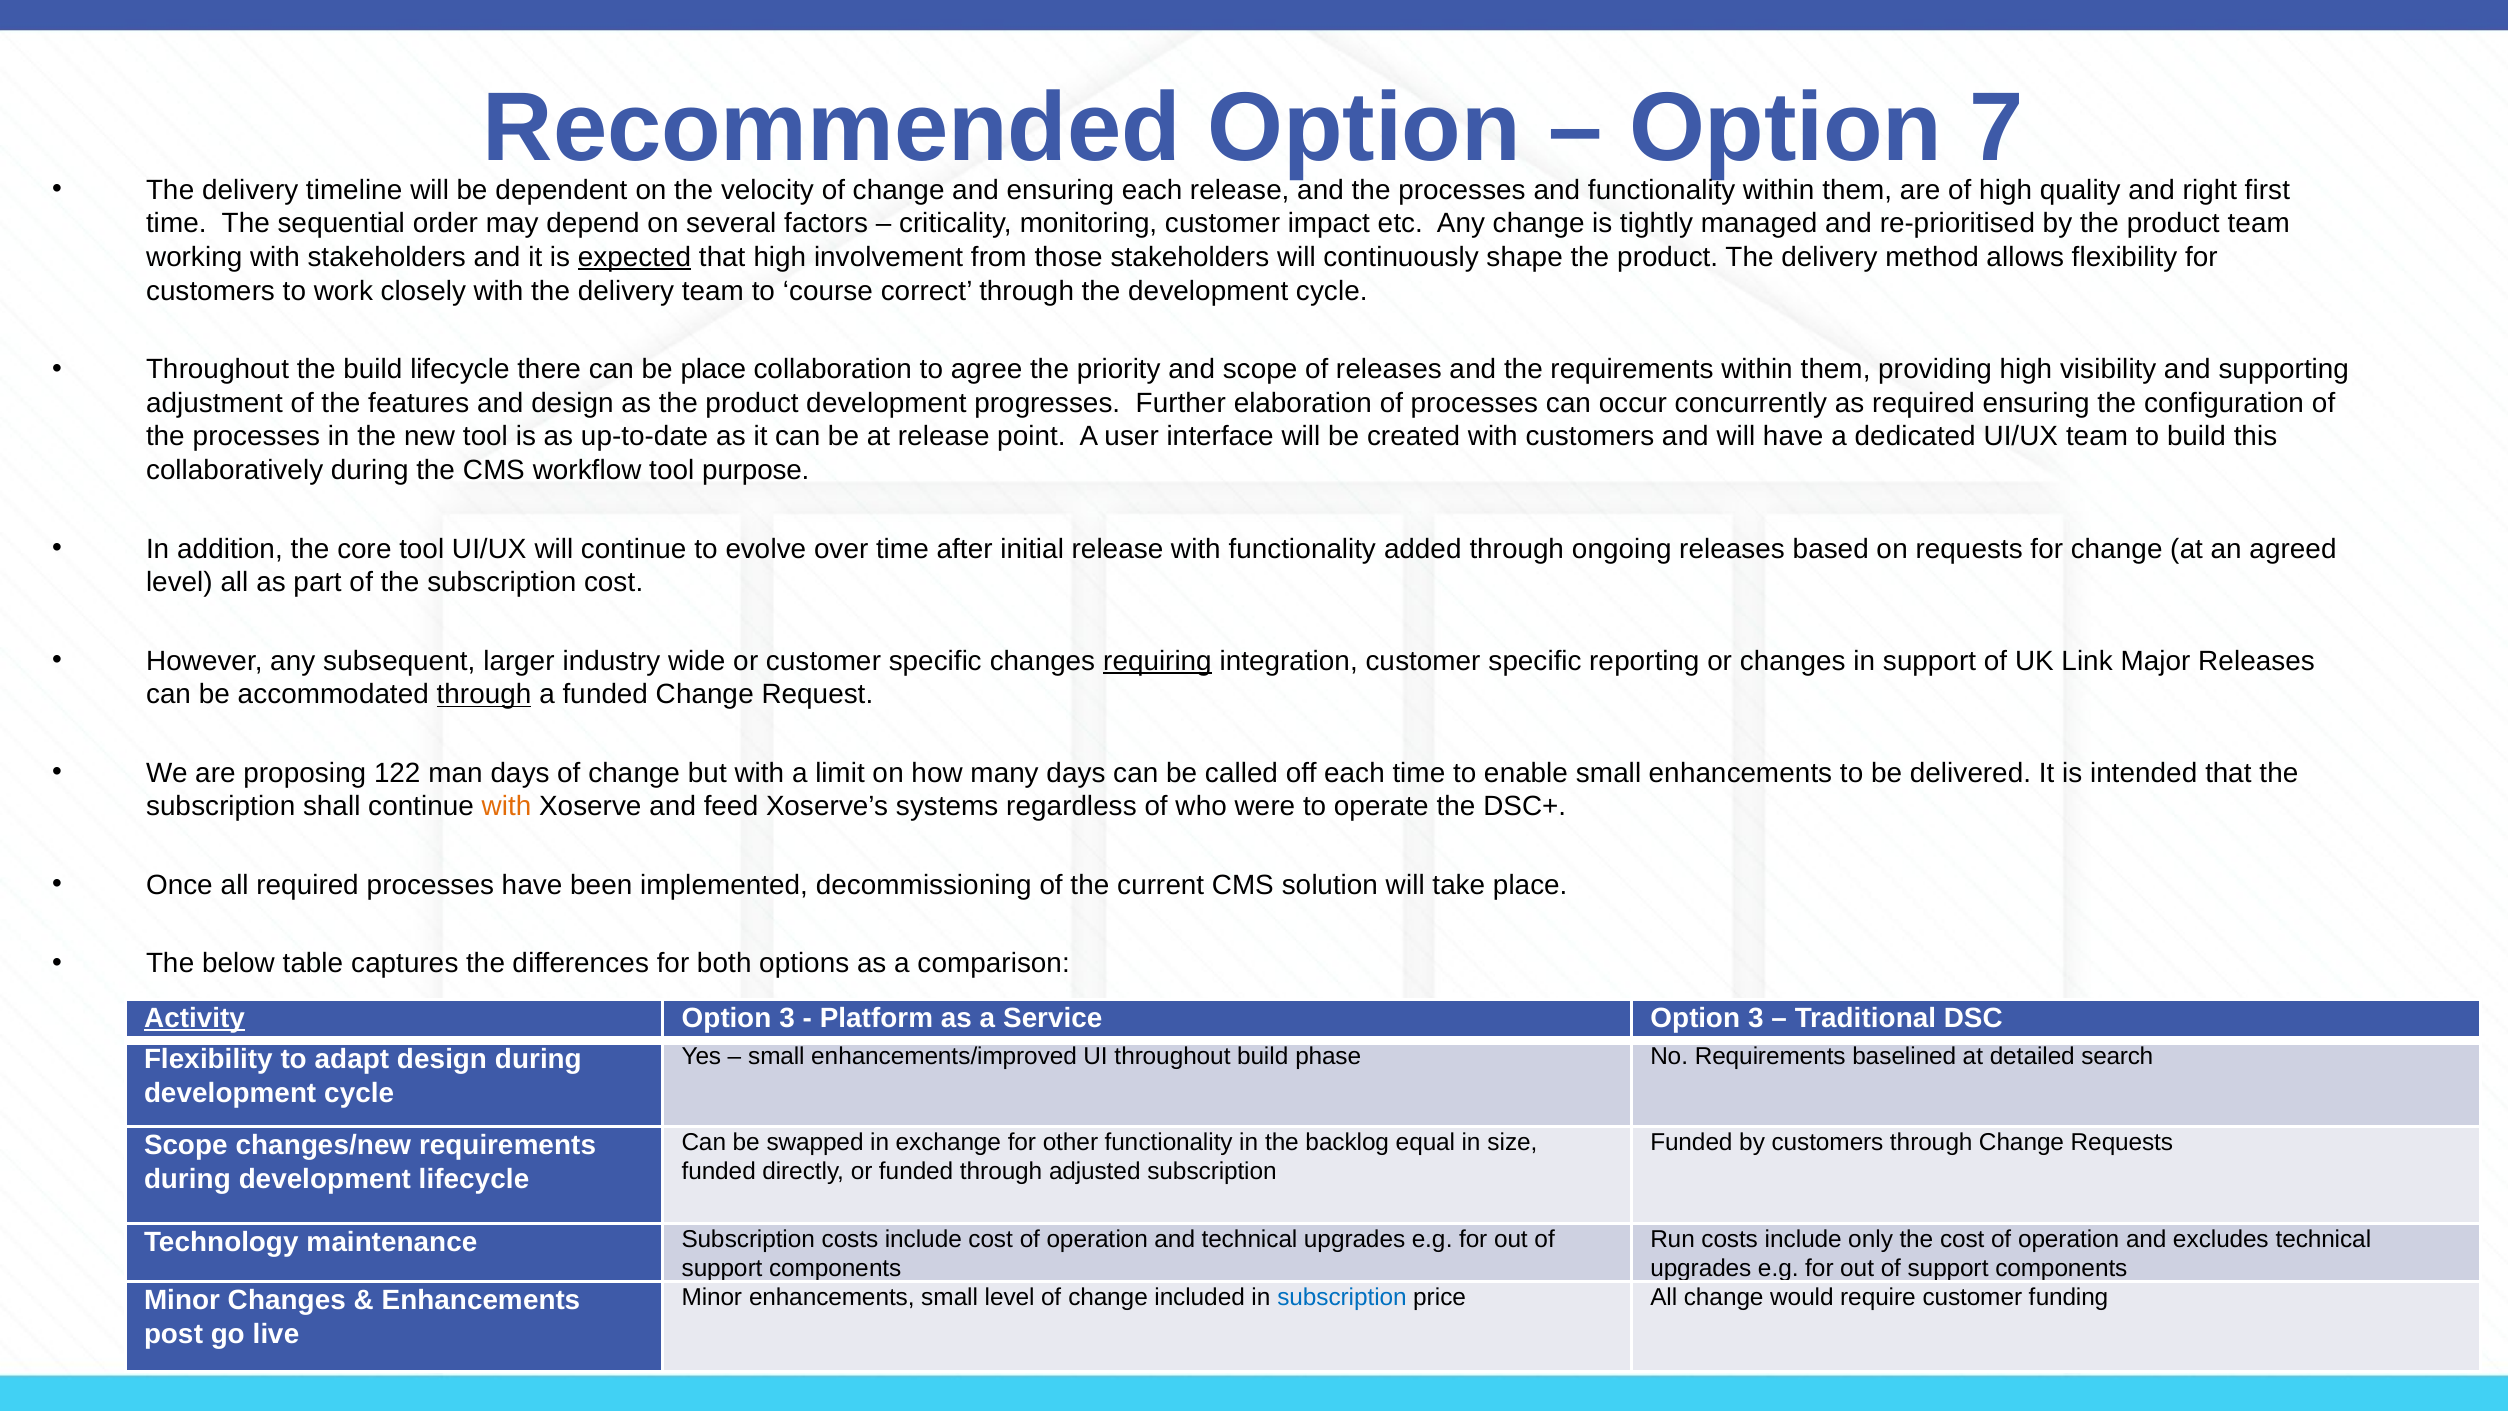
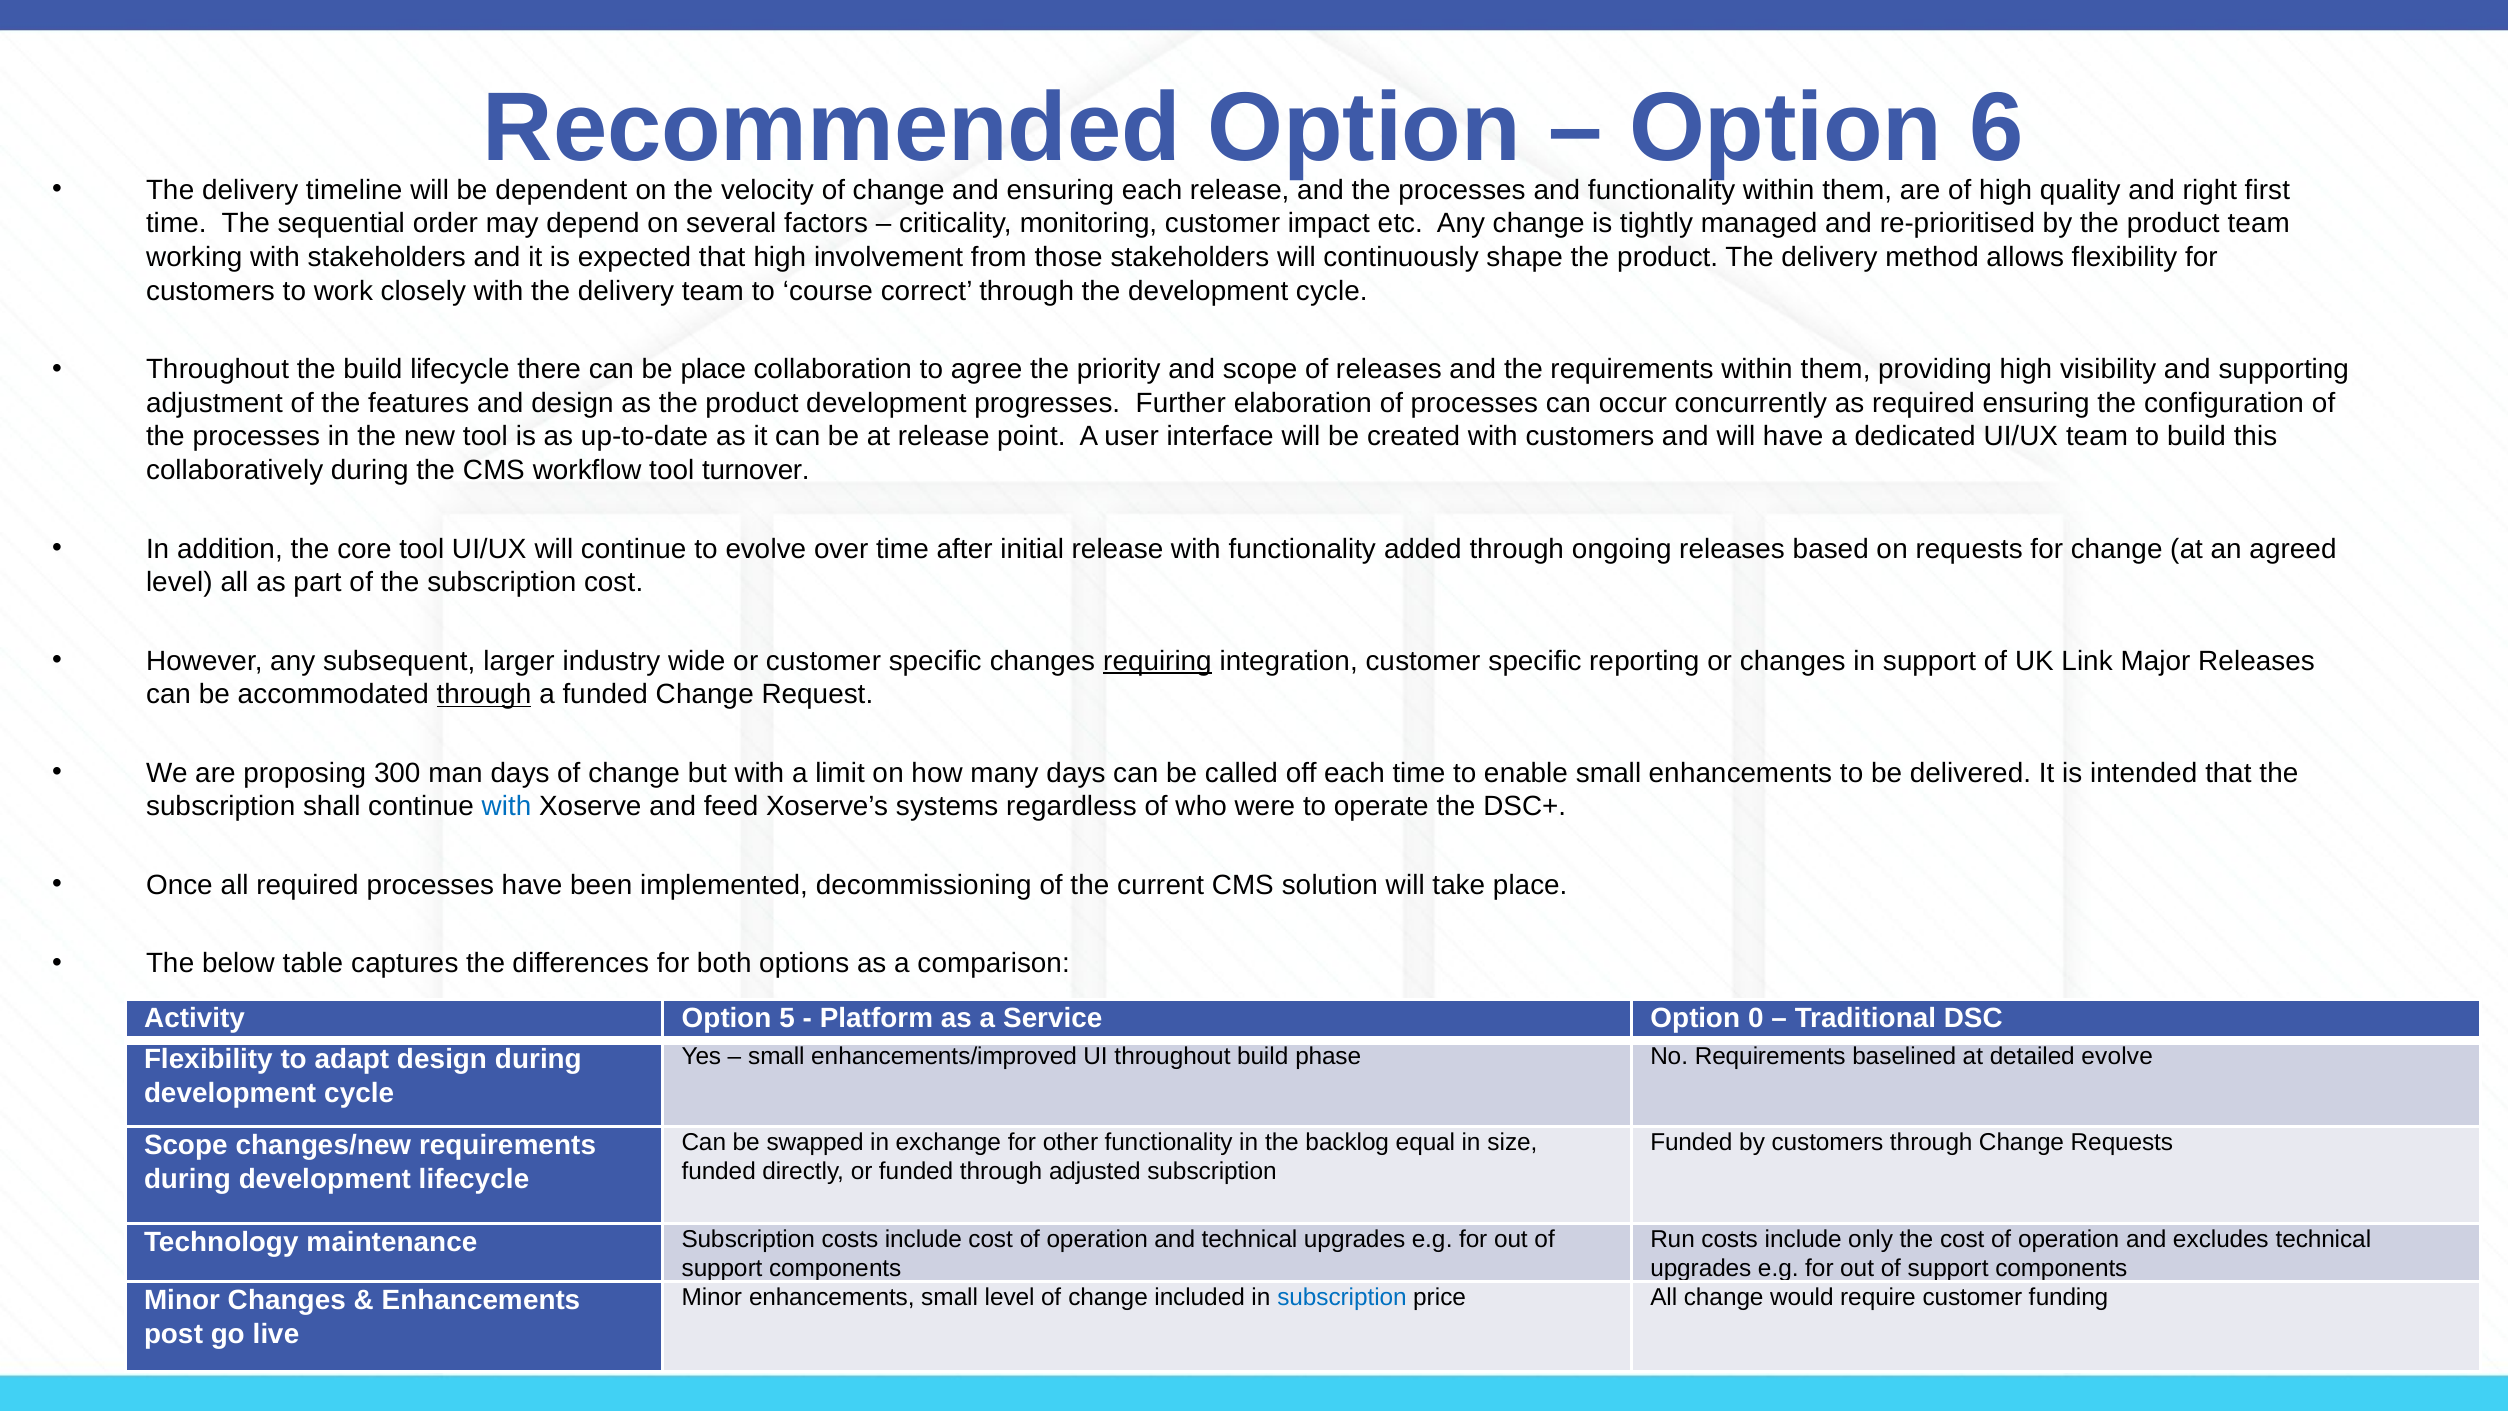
7: 7 -> 6 (1996, 128)
expected underline: present -> none (634, 257)
purpose: purpose -> turnover (756, 470)
122: 122 -> 300 (397, 773)
with colour: orange -> blue (506, 807)
Activity underline: present -> none (194, 1018)
3: 3 -> 5 (787, 1018)
Service Option 3: 3 -> 0 (1756, 1018)
detailed search: search -> evolve (2117, 1057)
